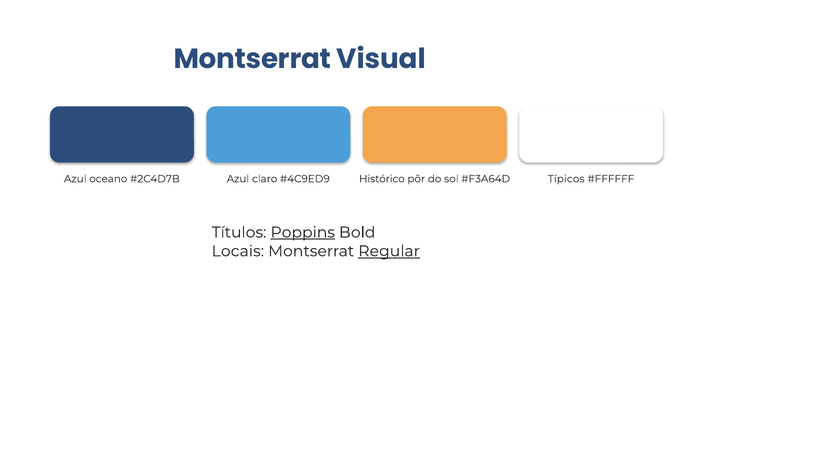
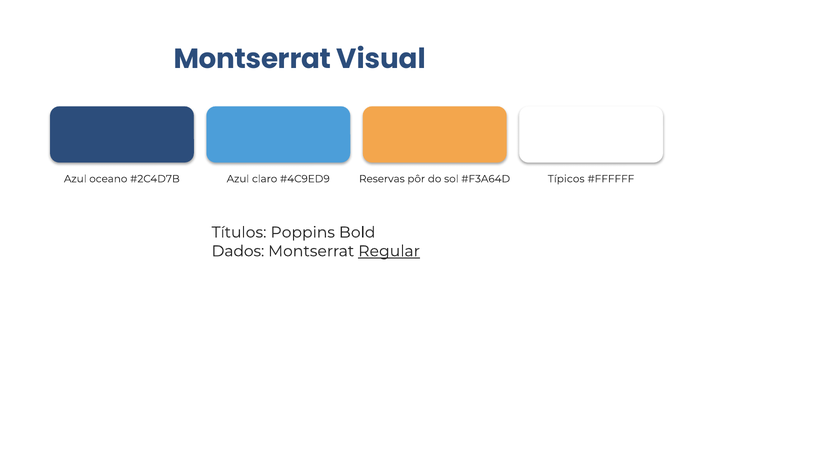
Histórico: Histórico -> Reservas (382, 179)
Poppins underline: present -> none (303, 232)
Locais: Locais -> Dados (238, 251)
